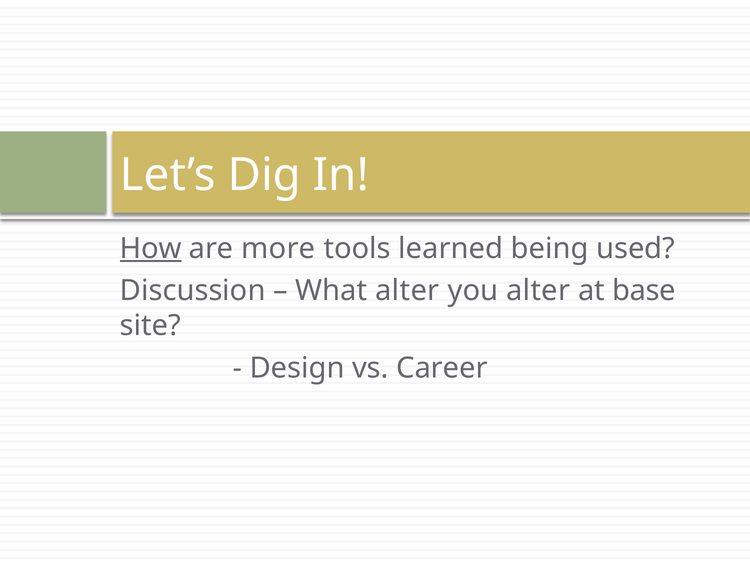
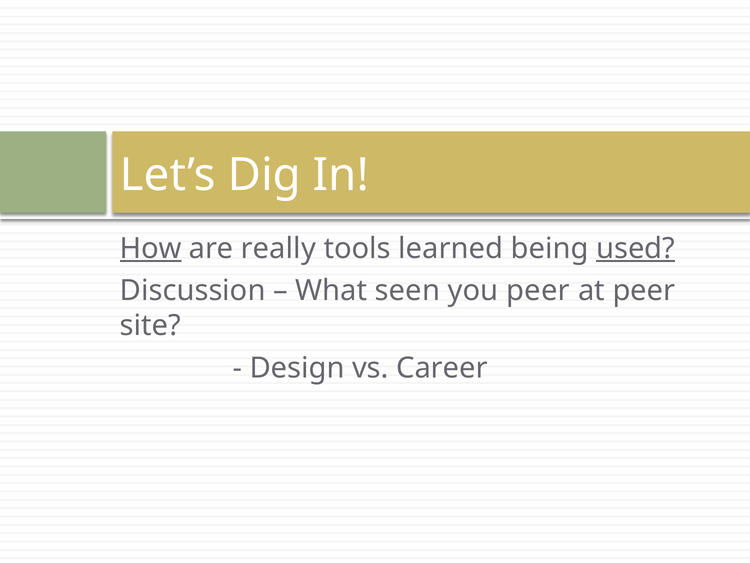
more: more -> really (278, 248)
used underline: none -> present (636, 248)
What alter: alter -> seen (407, 291)
you alter: alter -> peer (538, 291)
at base: base -> peer (644, 291)
